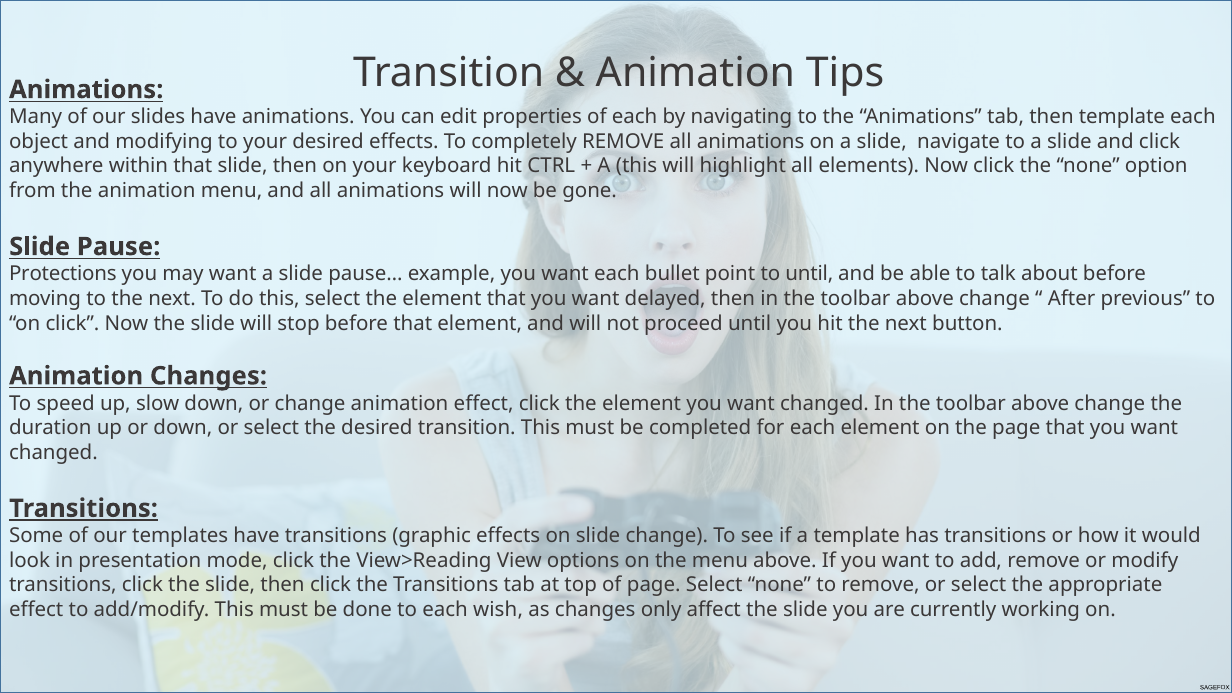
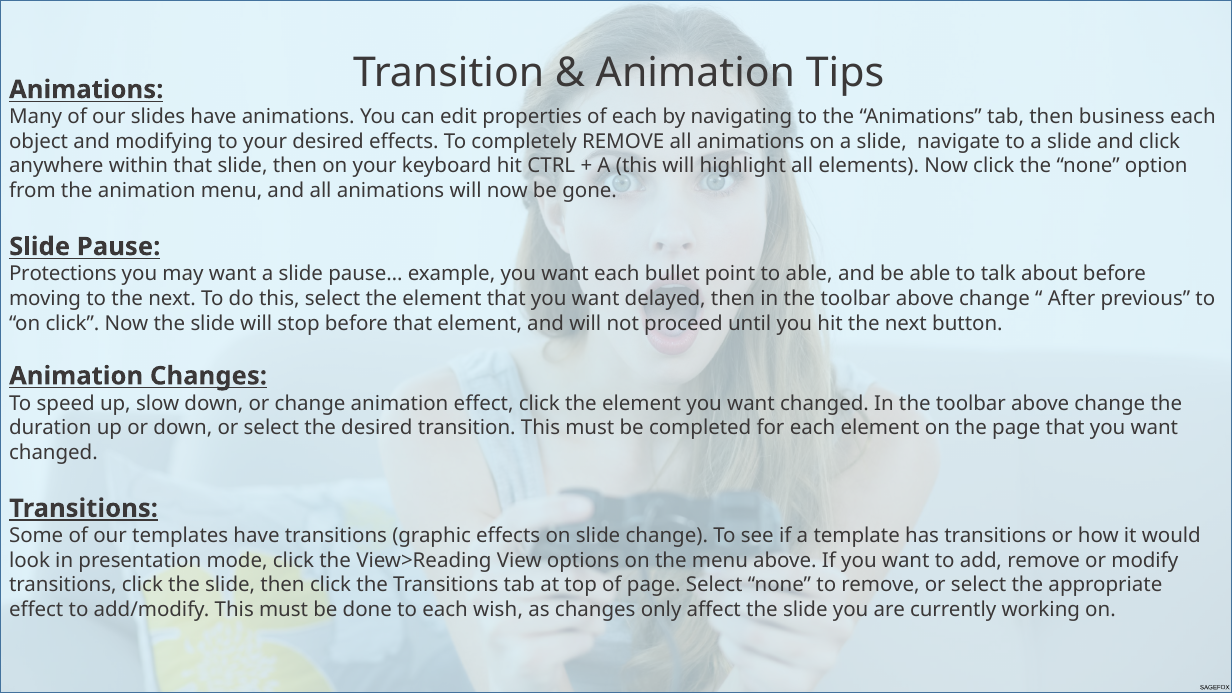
then template: template -> business (1122, 117)
to until: until -> able (809, 274)
